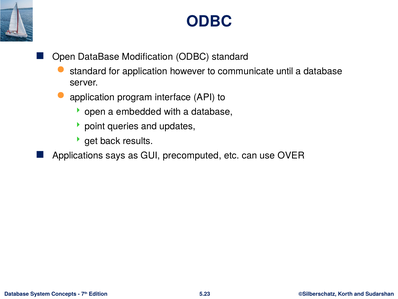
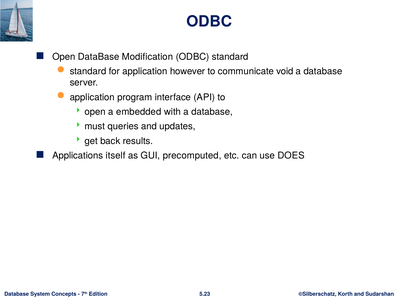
until: until -> void (285, 71)
point: point -> must (95, 126)
says: says -> itself (116, 155)
OVER: OVER -> DOES (291, 155)
